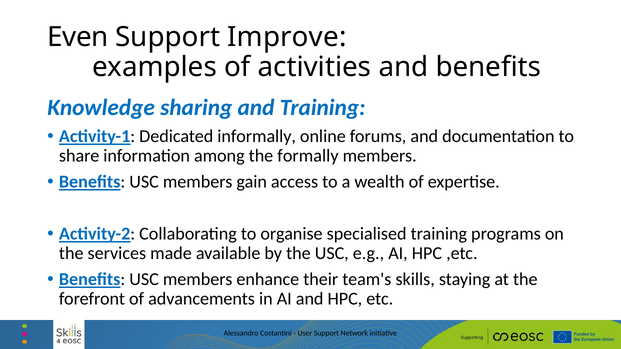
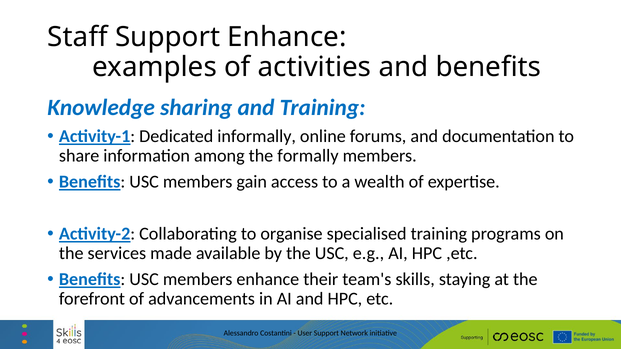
Even: Even -> Staff (78, 37)
Support Improve: Improve -> Enhance (287, 37)
